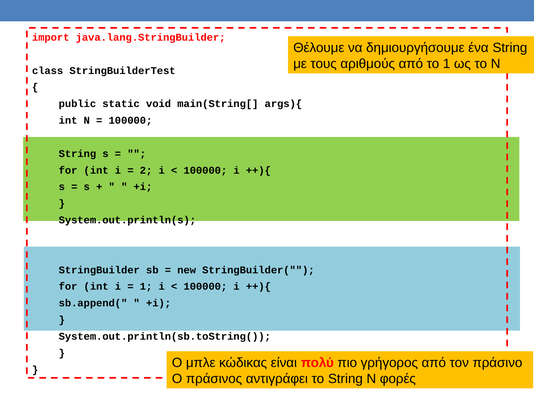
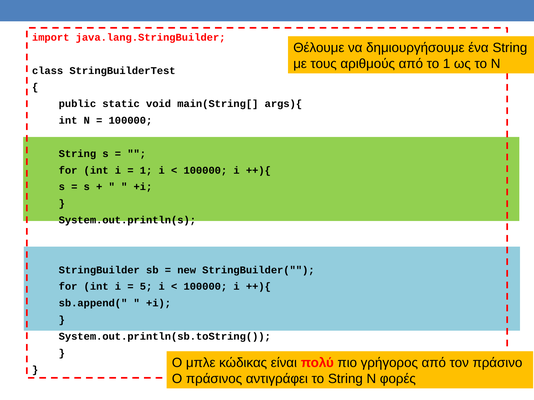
2: 2 -> 1 (146, 171)
1: 1 -> 5 (146, 287)
